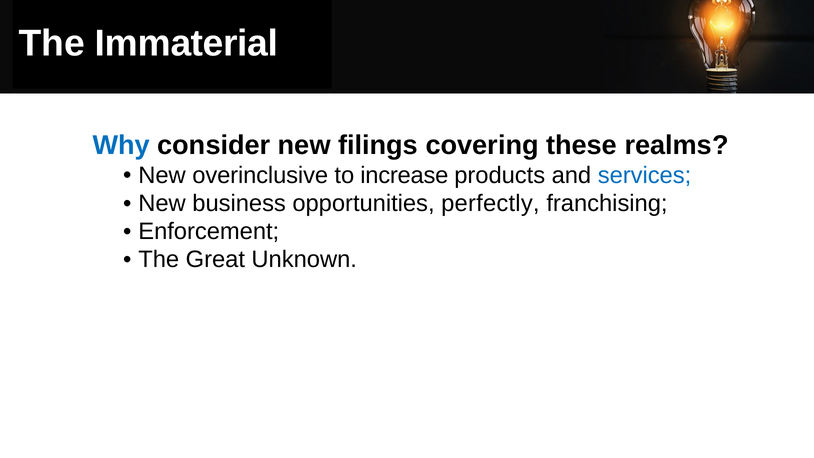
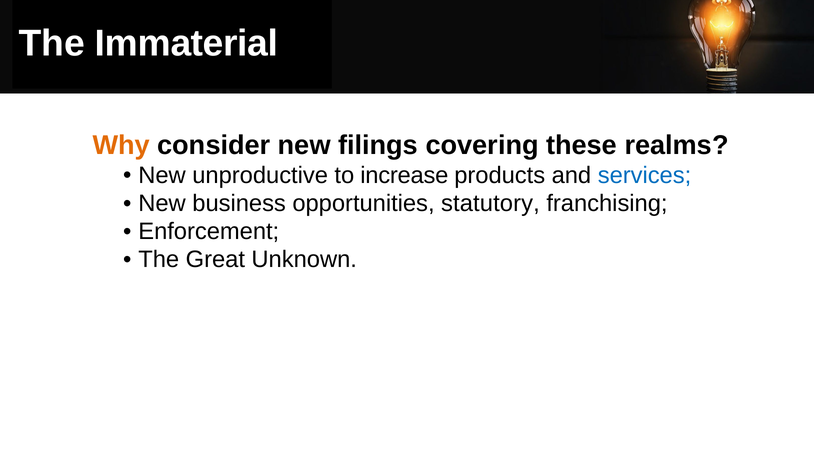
Why colour: blue -> orange (121, 145)
overinclusive: overinclusive -> unproductive (260, 175)
perfectly: perfectly -> statutory (490, 203)
